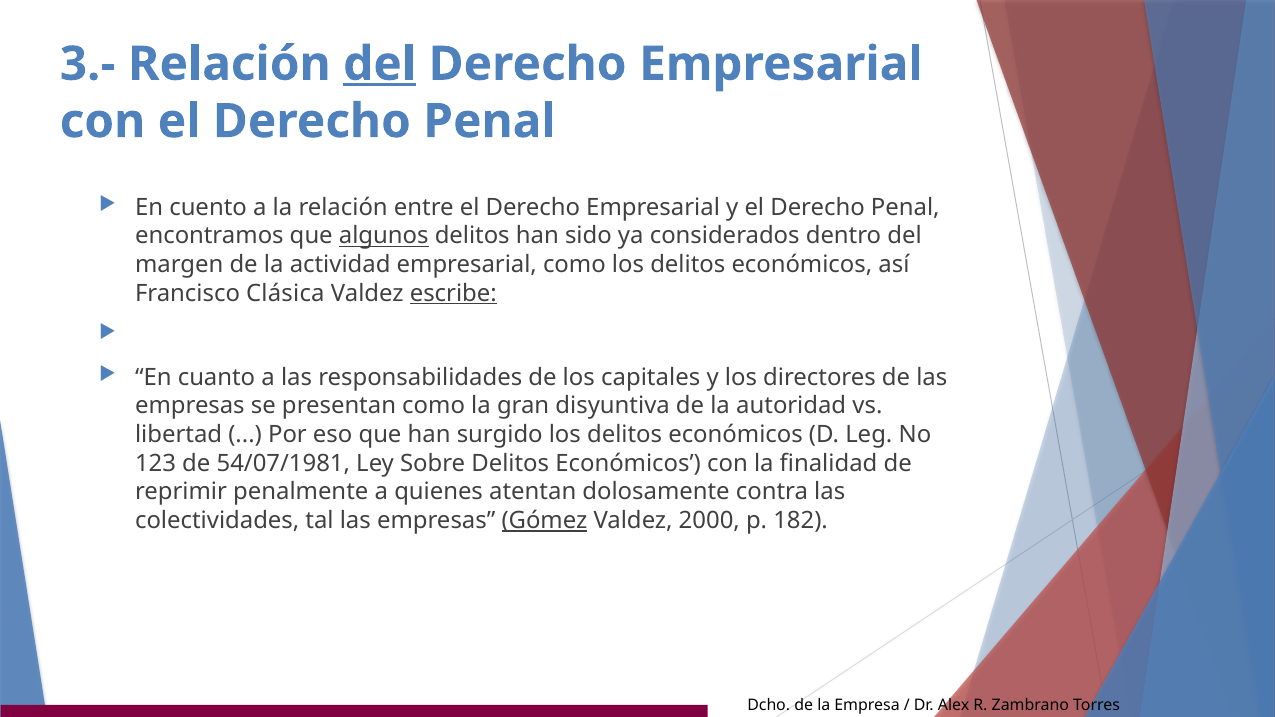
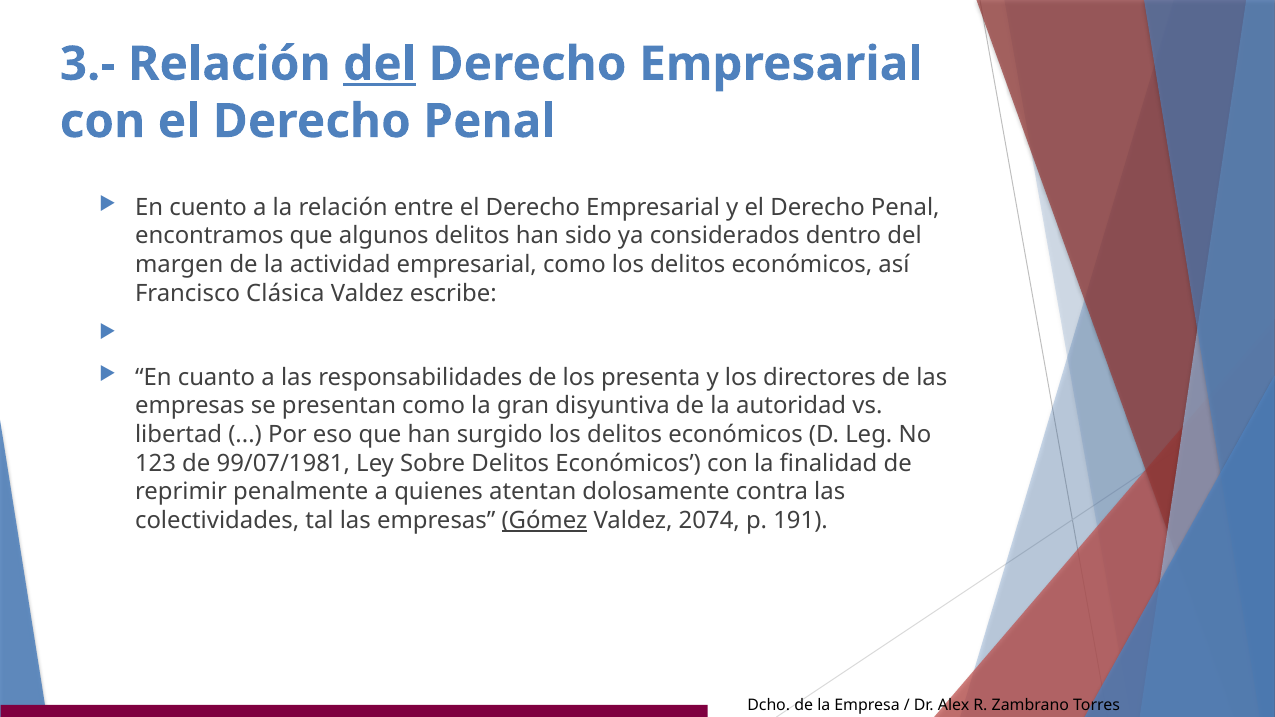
algunos underline: present -> none (384, 236)
escribe underline: present -> none (453, 293)
capitales: capitales -> presenta (651, 377)
54/07/1981: 54/07/1981 -> 99/07/1981 (283, 463)
2000: 2000 -> 2074 (709, 521)
182: 182 -> 191 (801, 521)
